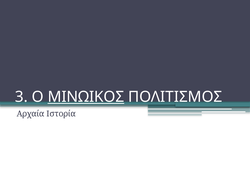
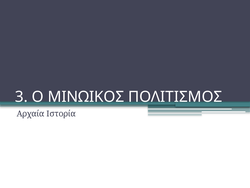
ΜΙΝΩΙΚΟΣ underline: present -> none (86, 97)
